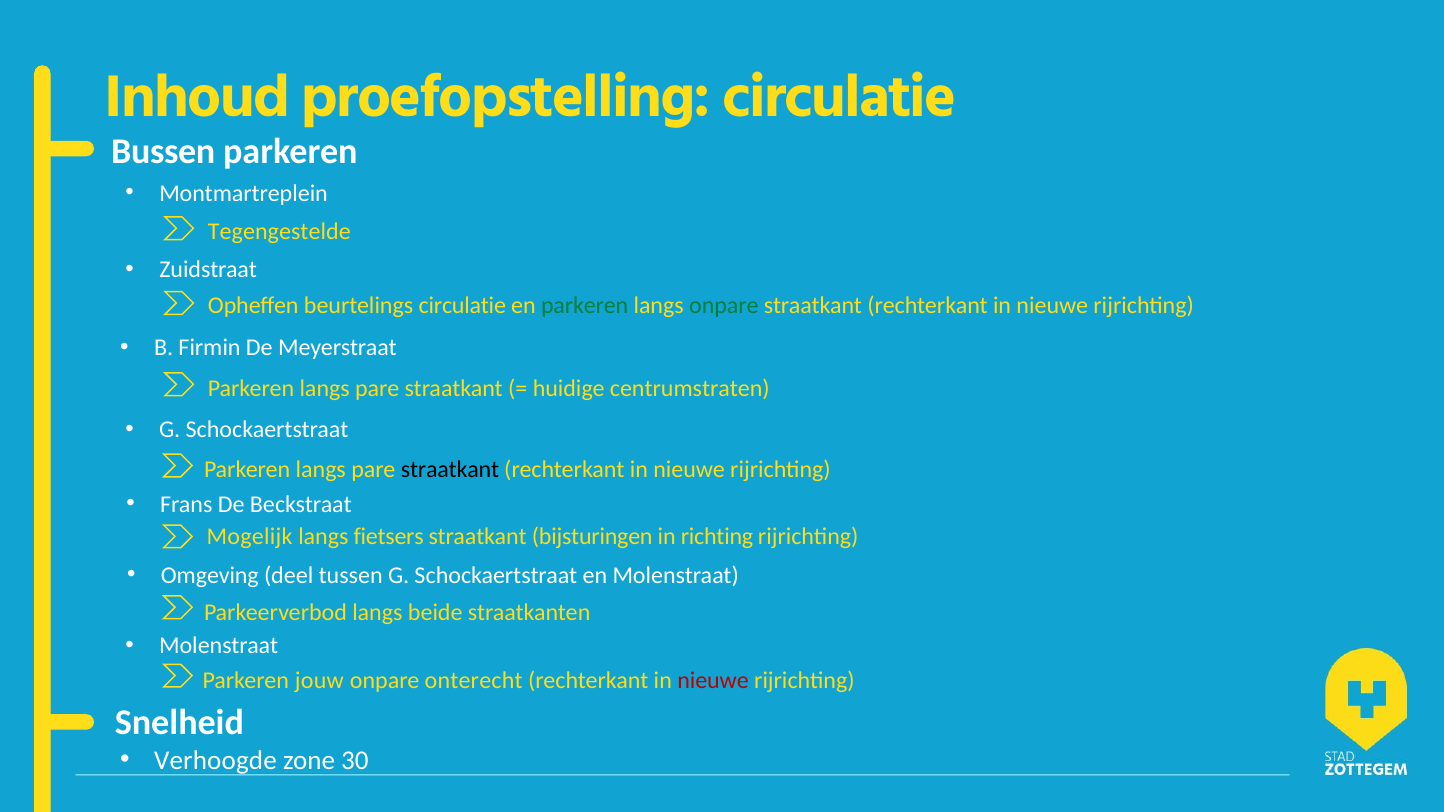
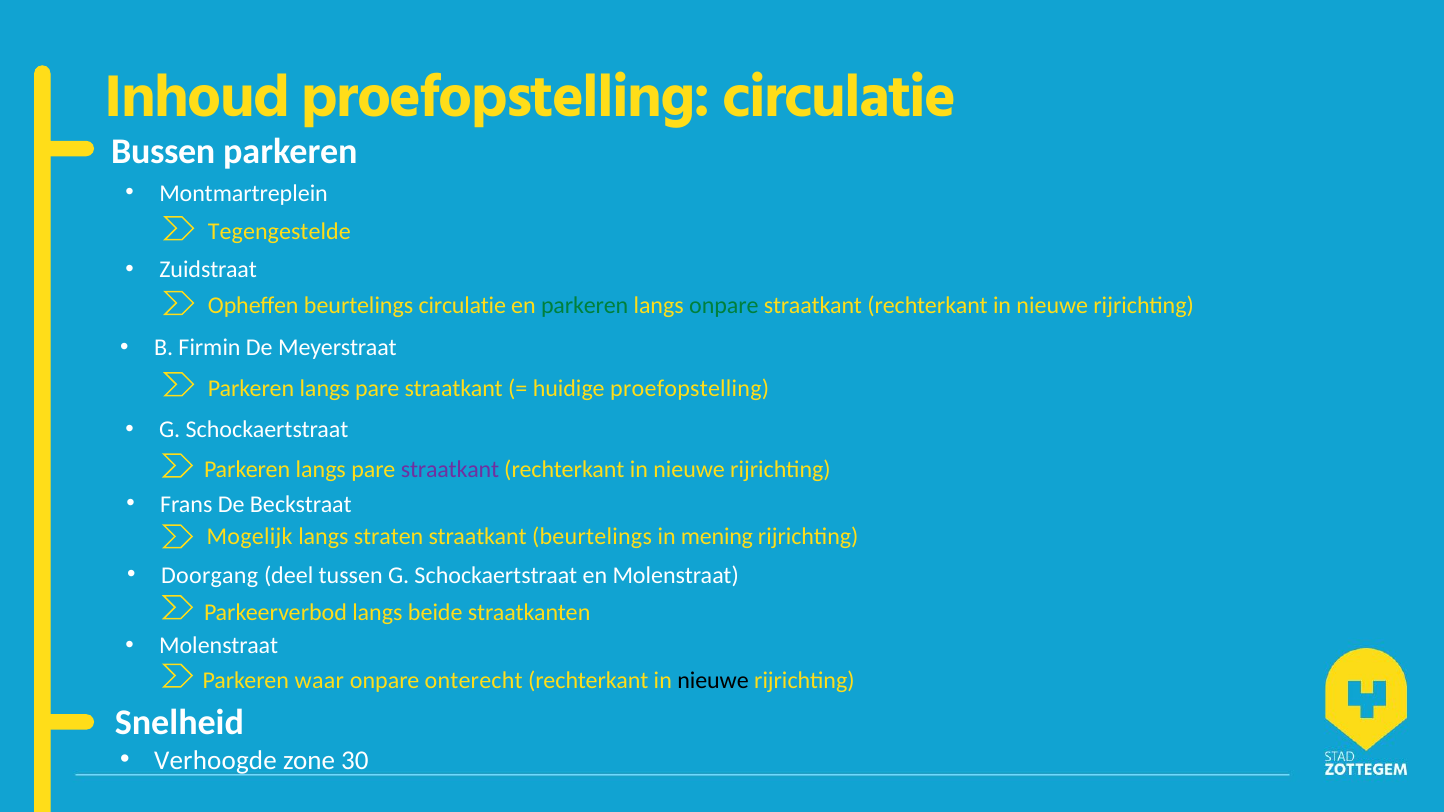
huidige centrumstraten: centrumstraten -> proefopstelling (690, 389)
straatkant colour: black -> purple (450, 470)
fietsers: fietsers -> straten (389, 537)
straatkant bijsturingen: bijsturingen -> beurtelings (592, 537)
richting: richting -> mening (717, 537)
Omgeving: Omgeving -> Doorgang (210, 575)
jouw: jouw -> waar (319, 681)
nieuwe colour: red -> black (713, 681)
